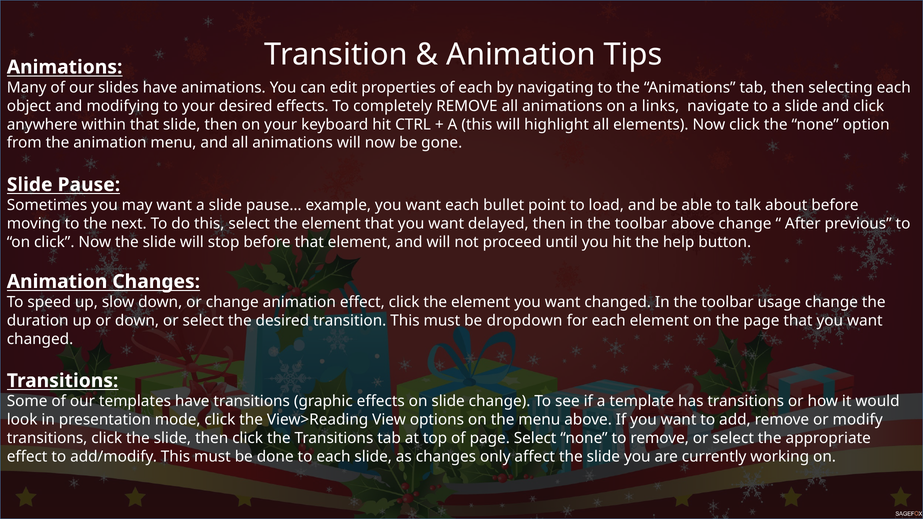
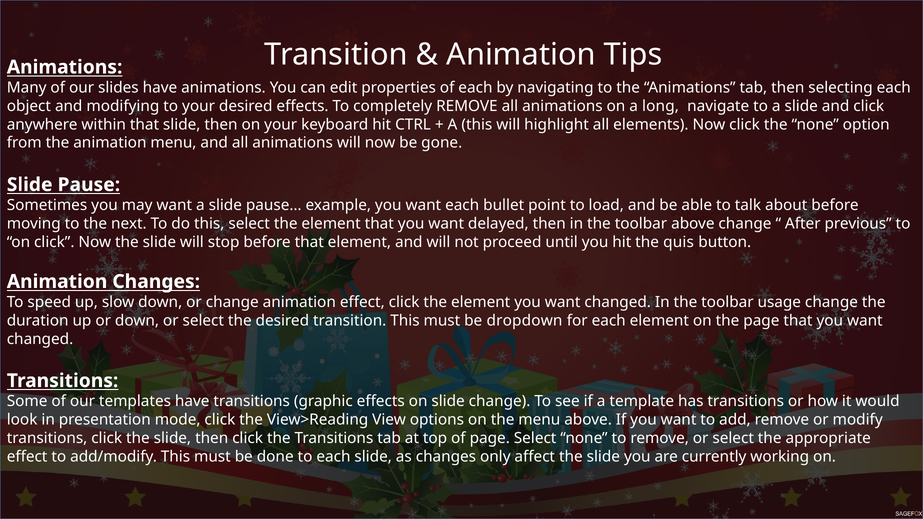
links: links -> long (661, 106)
help: help -> quis (679, 242)
